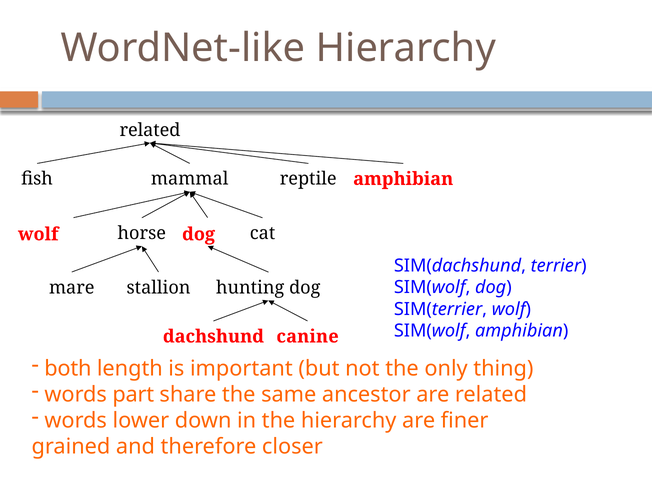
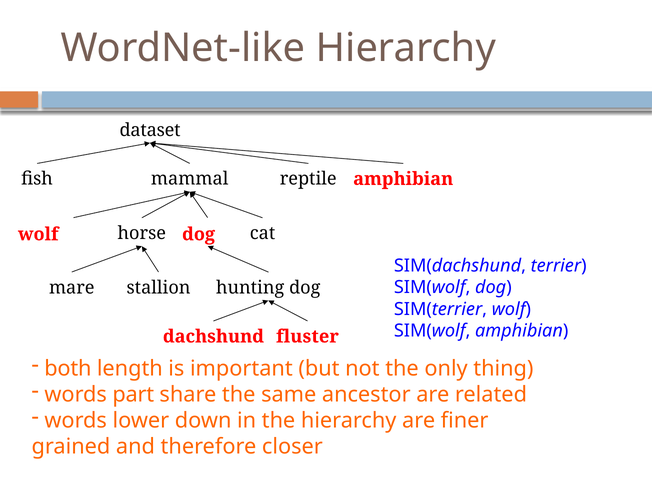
related: related -> dataset (150, 130)
canine: canine -> fluster (308, 336)
